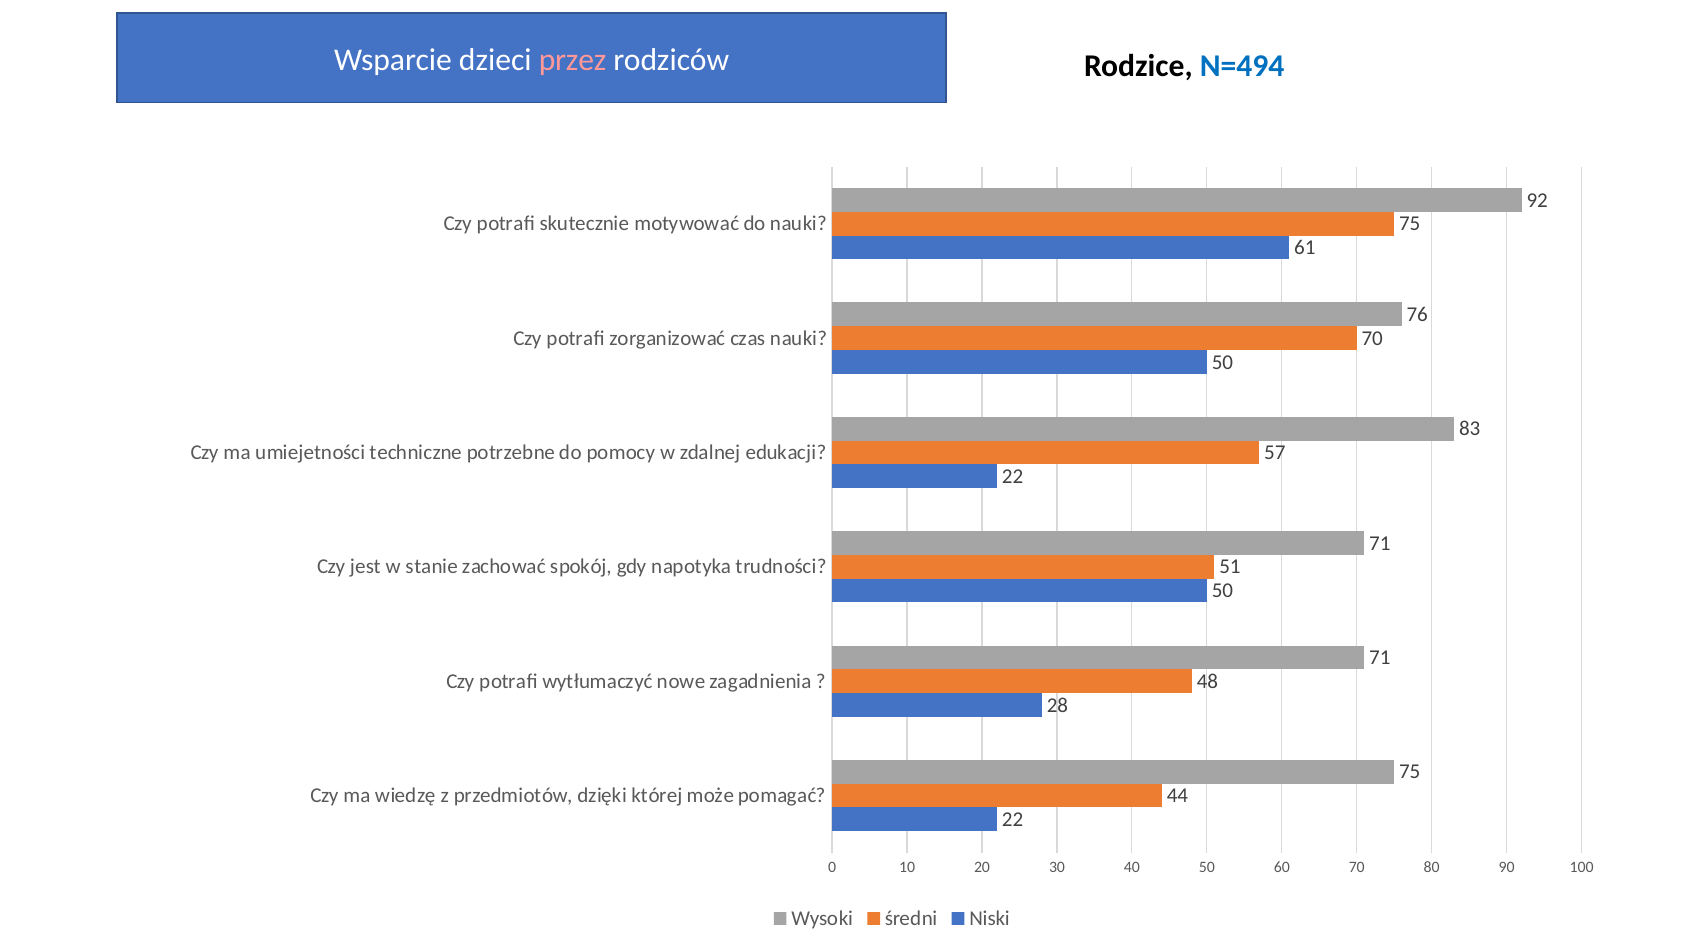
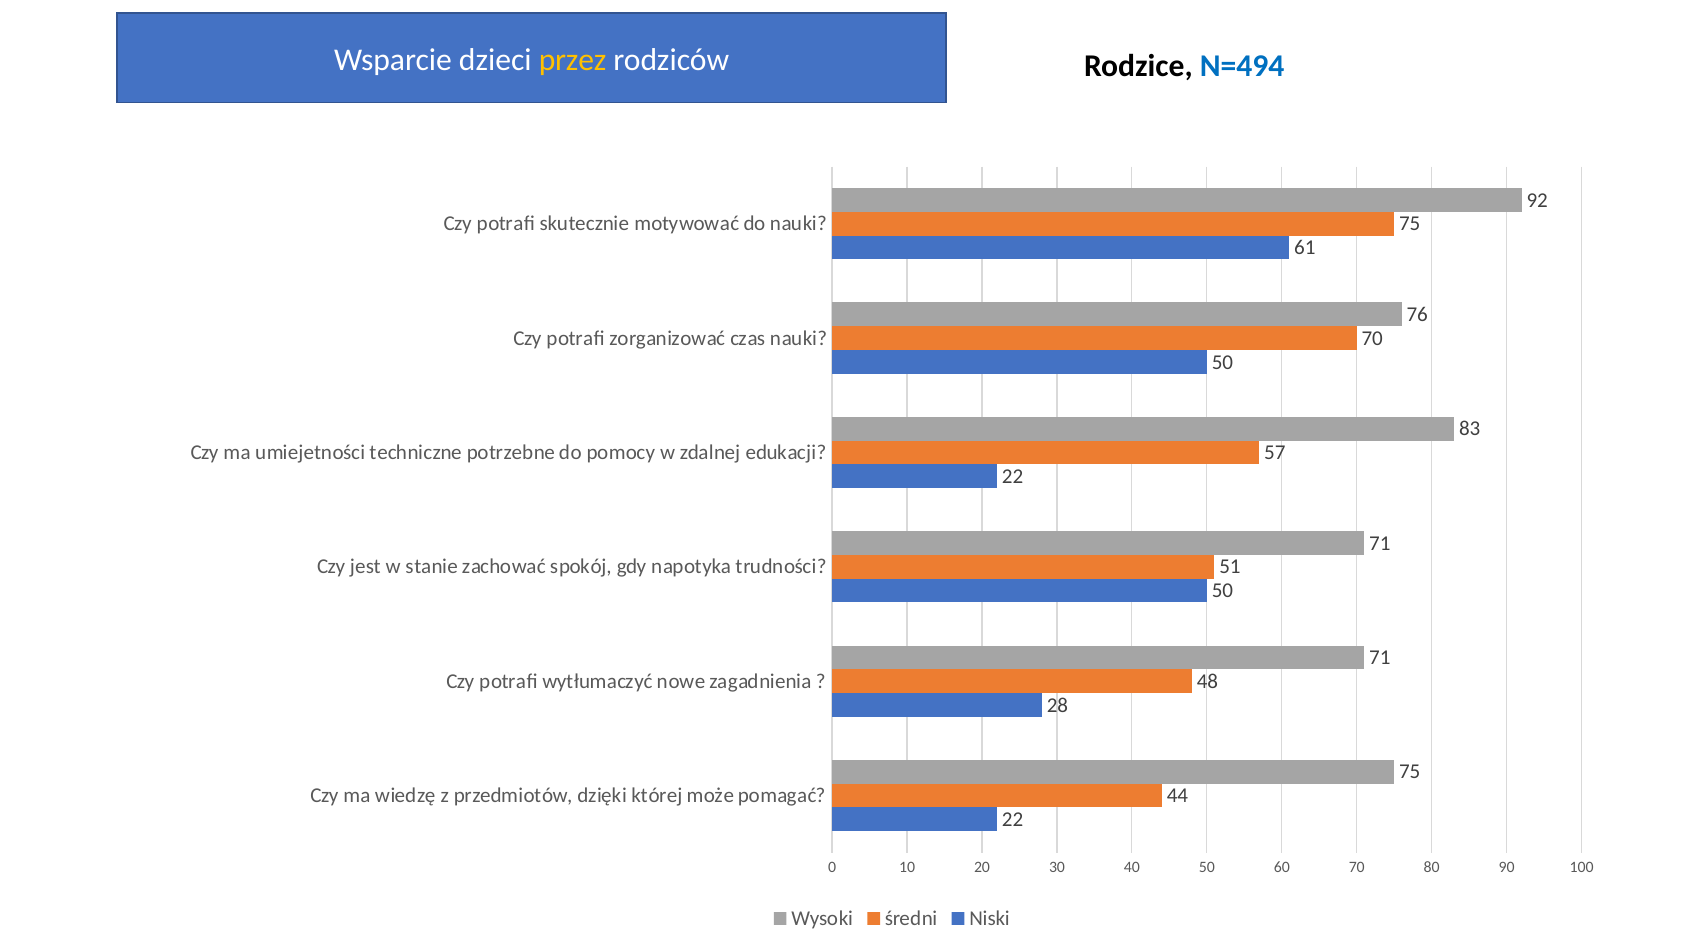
przez colour: pink -> yellow (573, 60)
